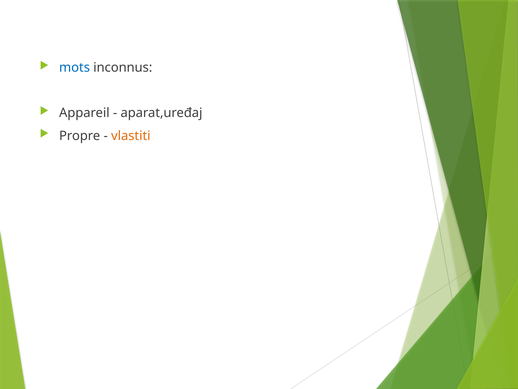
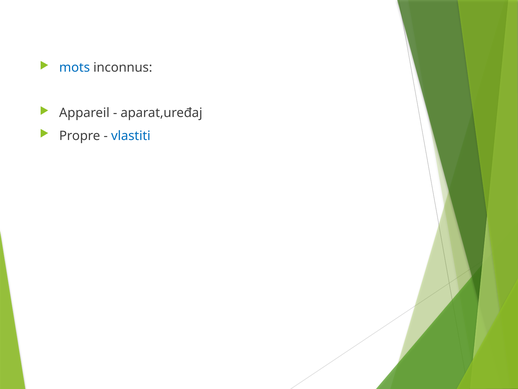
vlastiti colour: orange -> blue (131, 136)
